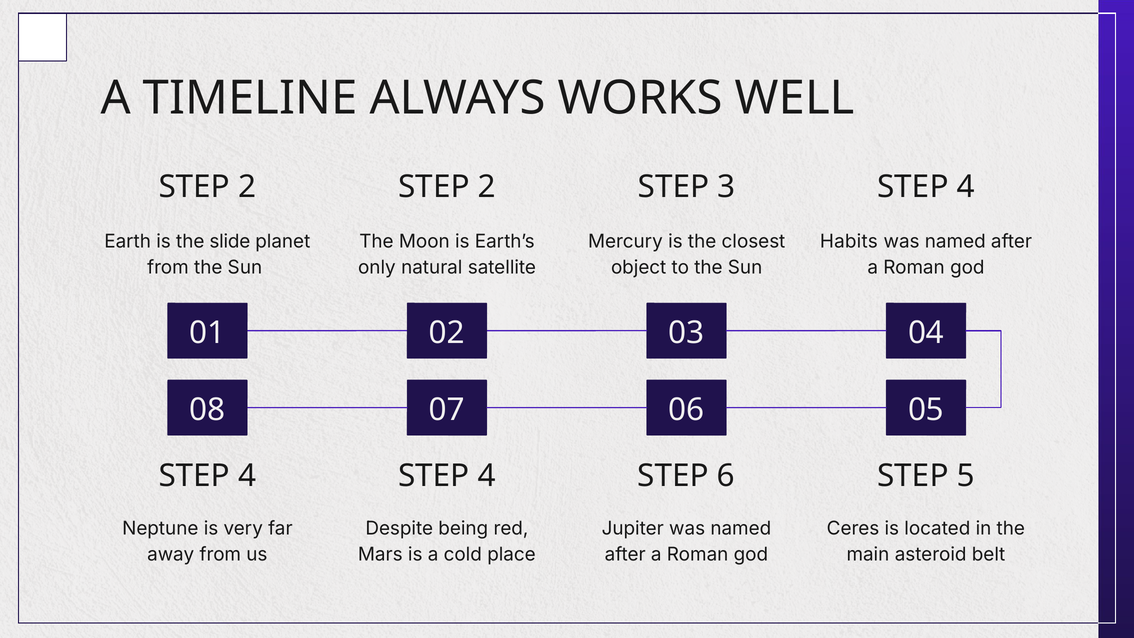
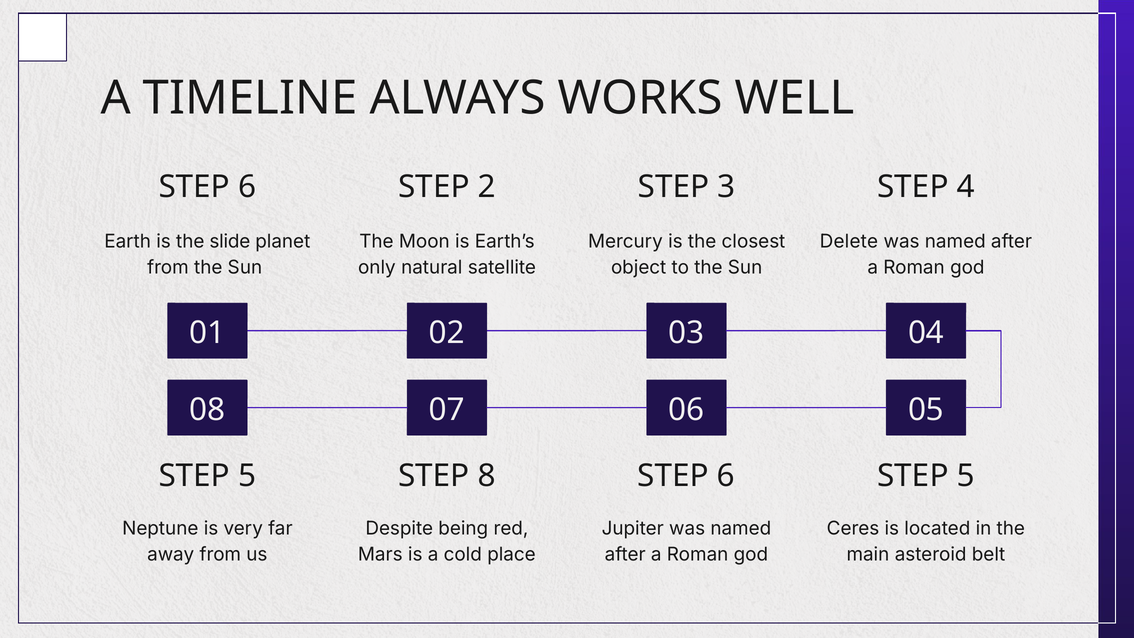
2: 2 -> 6 (247, 187)
Habits: Habits -> Delete (849, 241)
4: 4 -> 5 (247, 476)
4: 4 -> 8 (487, 476)
